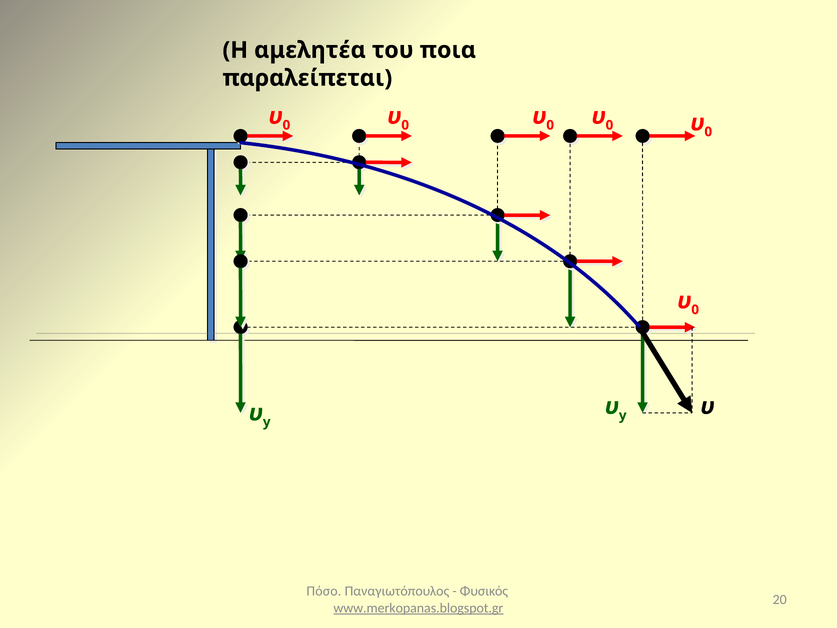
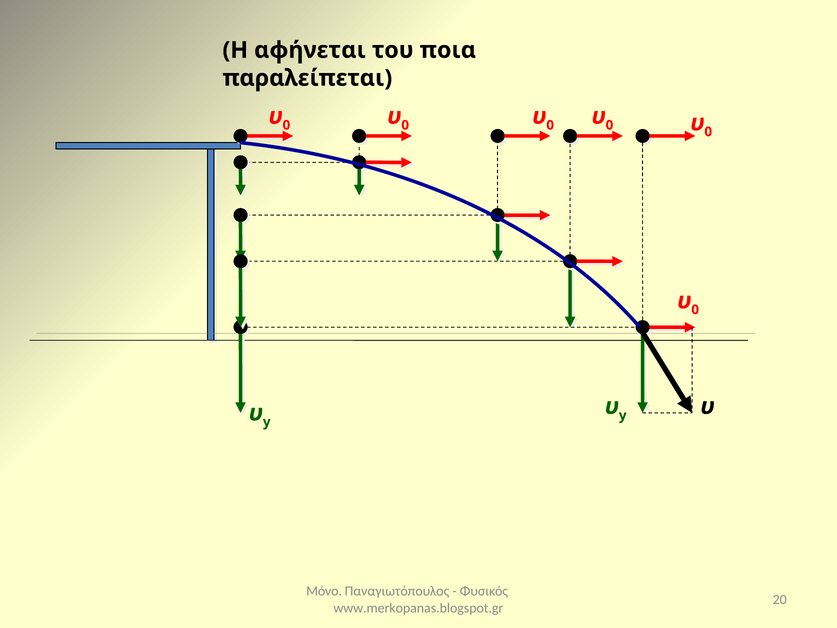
αμελητέα: αμελητέα -> αφήνεται (310, 50)
Πόσο: Πόσο -> Μόνο (324, 591)
www.merkopanas.blogspot.gr underline: present -> none (418, 608)
